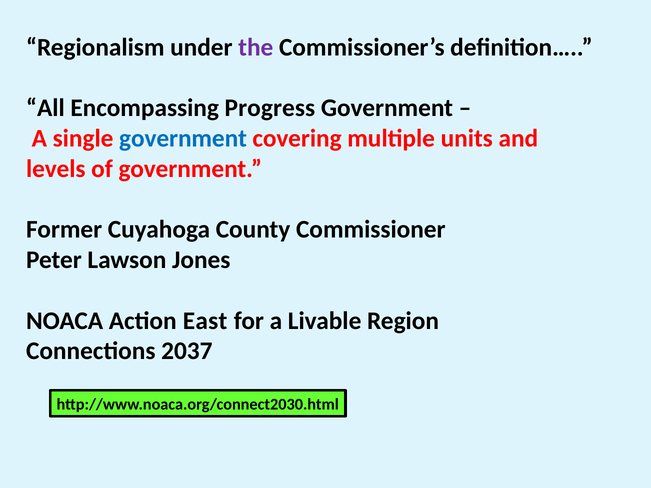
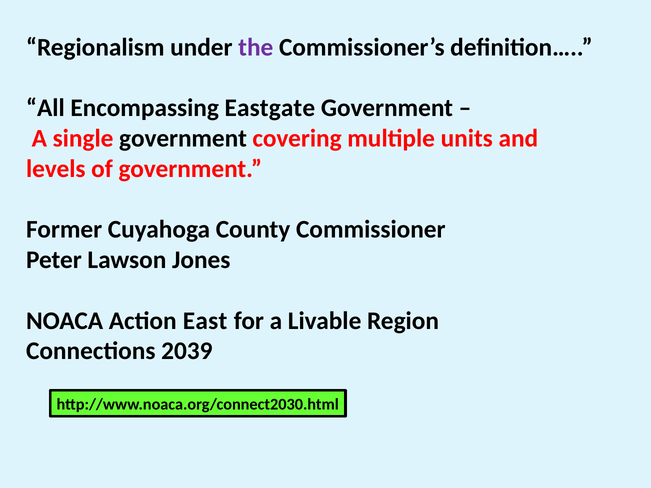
Progress: Progress -> Eastgate (270, 108)
government colour: blue -> black (183, 138)
2037: 2037 -> 2039 (187, 351)
